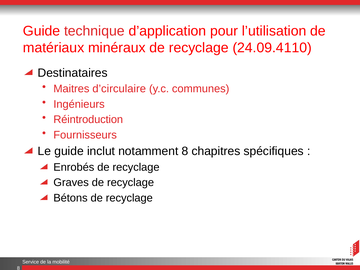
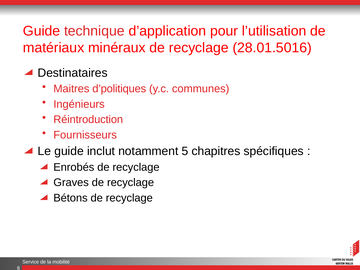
24.09.4110: 24.09.4110 -> 28.01.5016 (272, 48)
d’circulaire: d’circulaire -> d’politiques (119, 89)
notamment 8: 8 -> 5 (185, 151)
